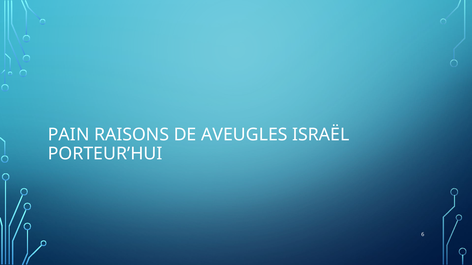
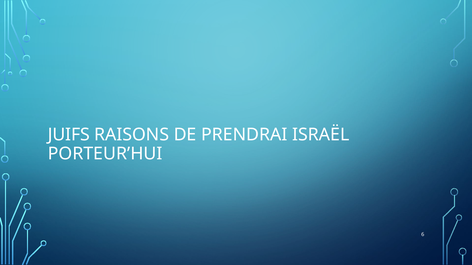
PAIN: PAIN -> JUIFS (69, 135)
AVEUGLES: AVEUGLES -> PRENDRAI (244, 135)
